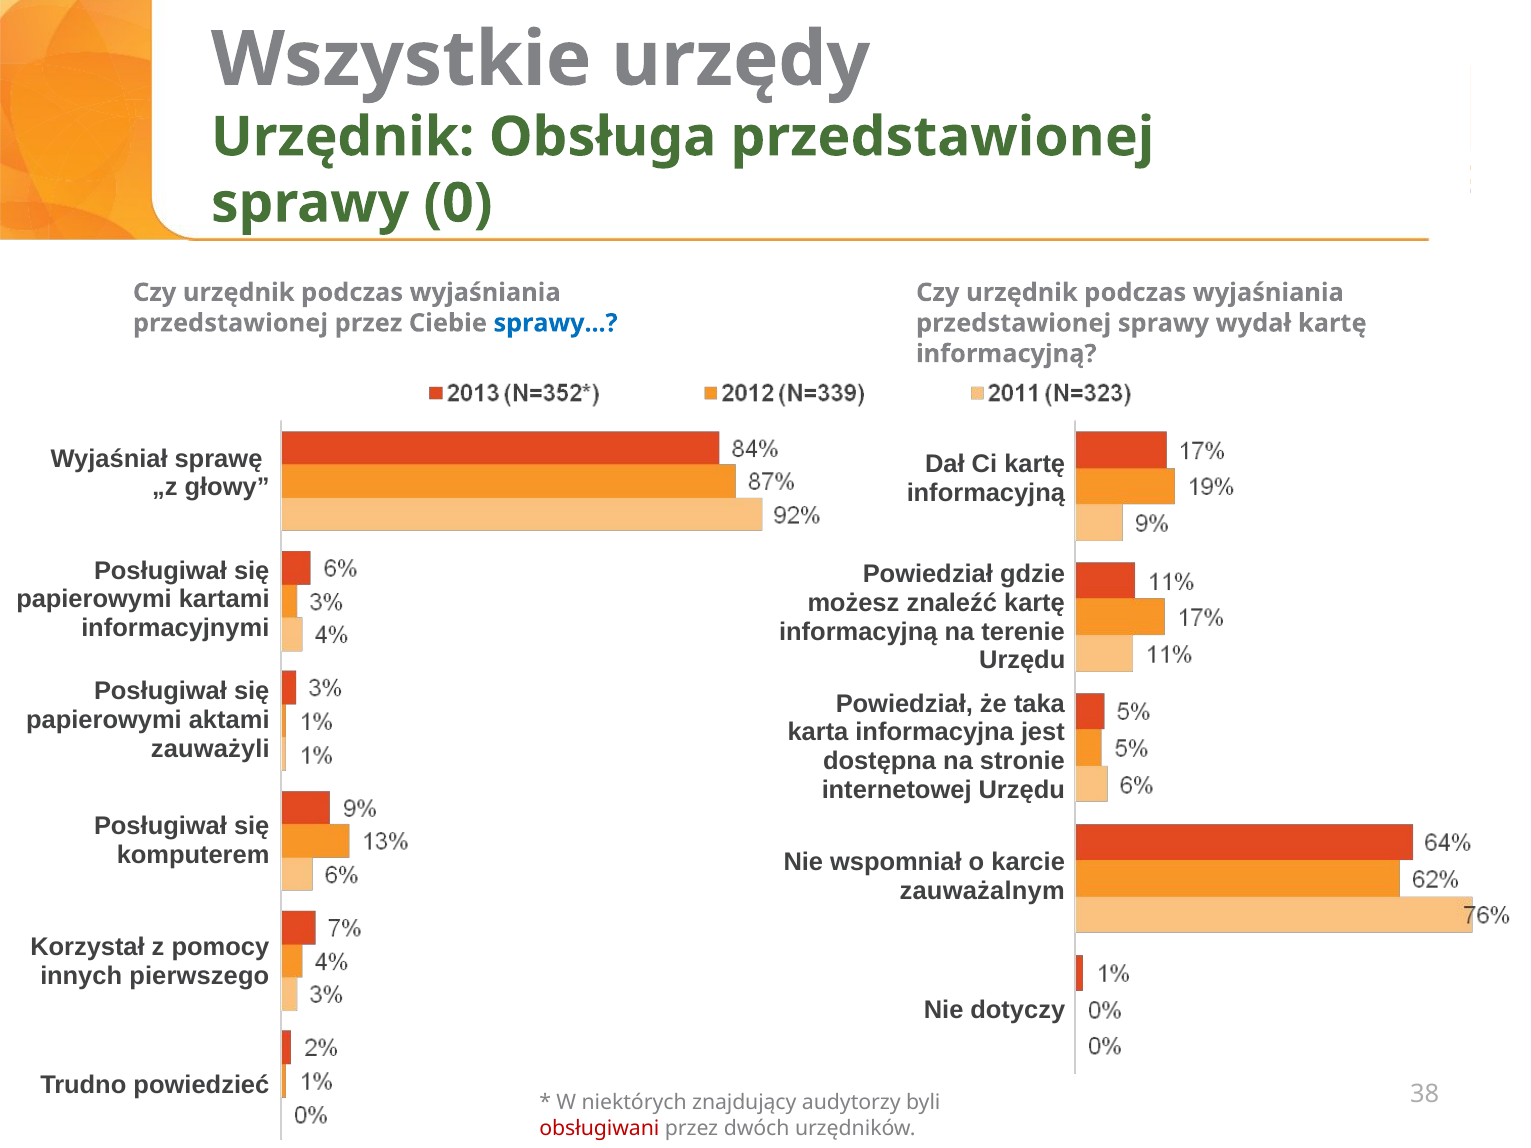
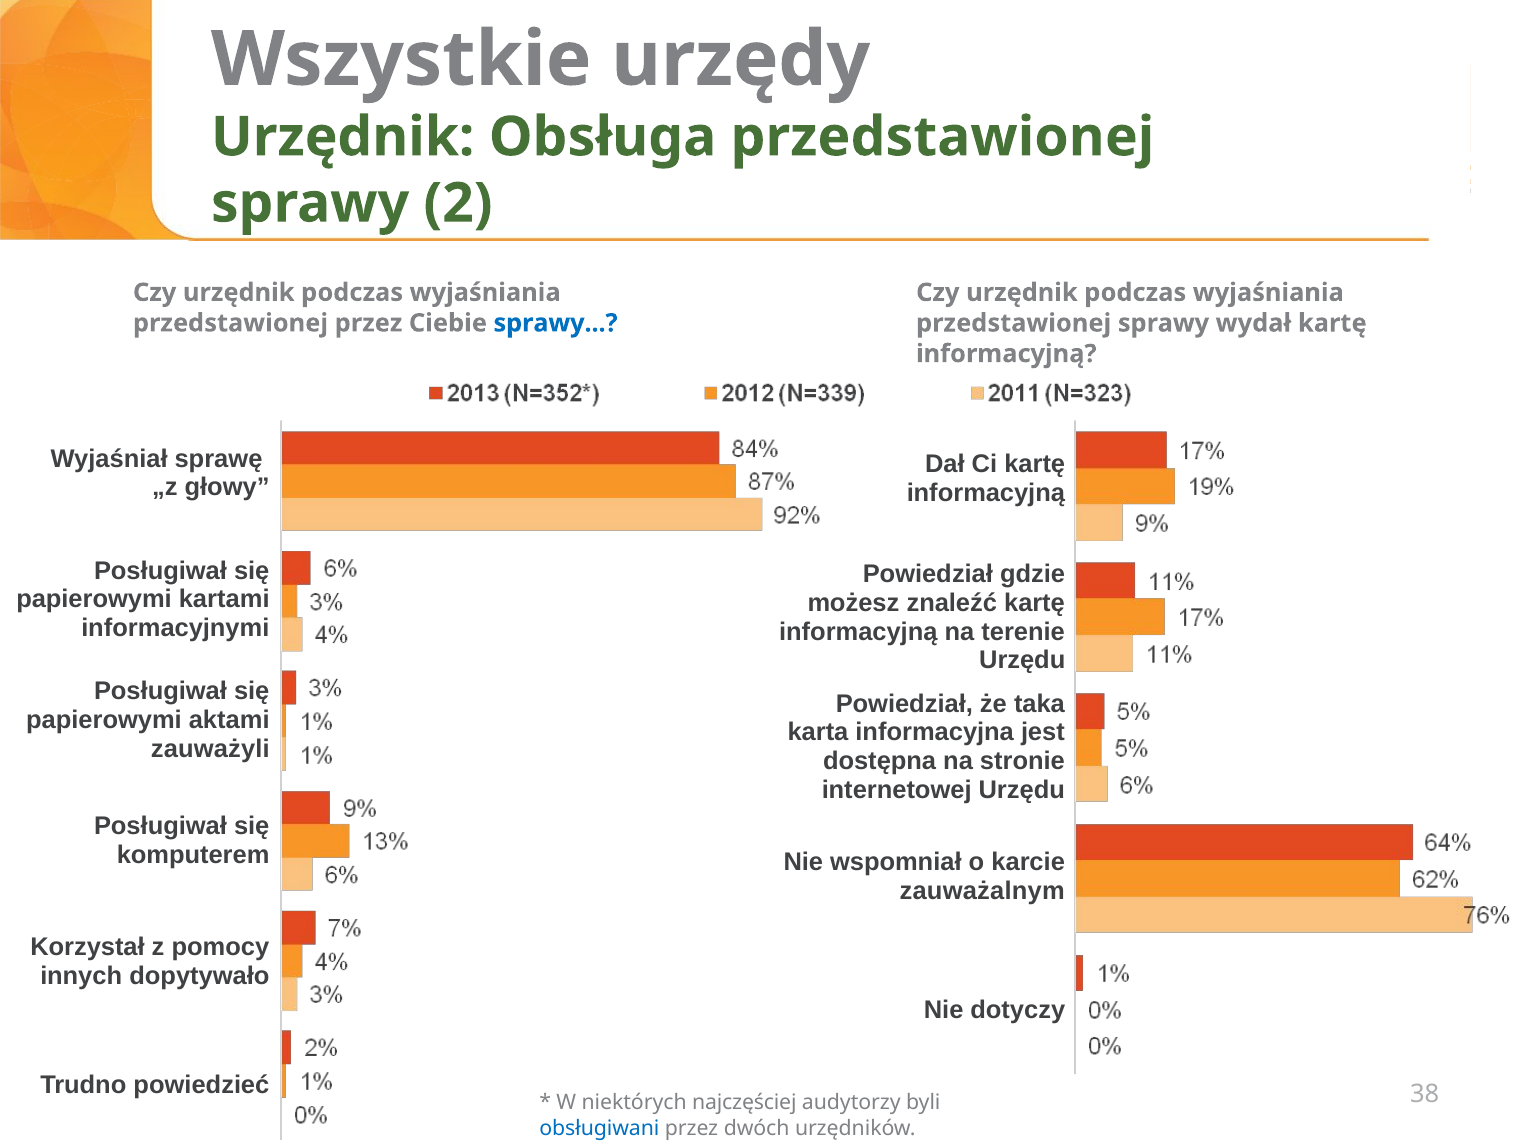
0: 0 -> 2 (458, 203)
pierwszego: pierwszego -> dopytywało (199, 976)
znajdujący: znajdujący -> najczęściej (744, 1103)
obsługiwani colour: red -> blue (599, 1129)
